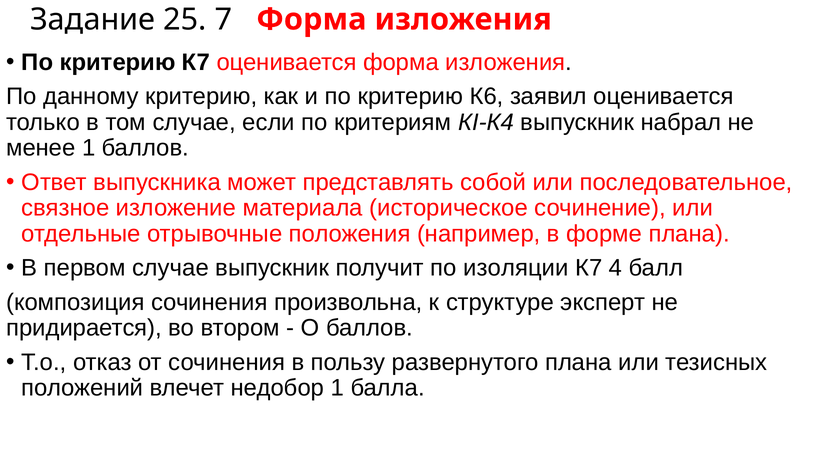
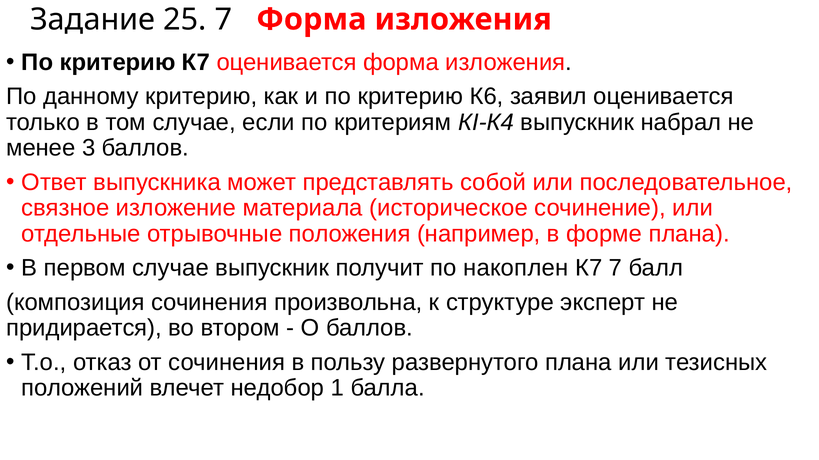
менее 1: 1 -> 3 (89, 148)
изоляции: изоляции -> накоплен (516, 268)
К7 4: 4 -> 7 (616, 268)
